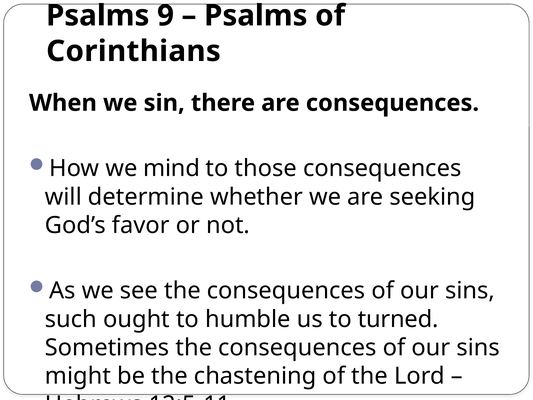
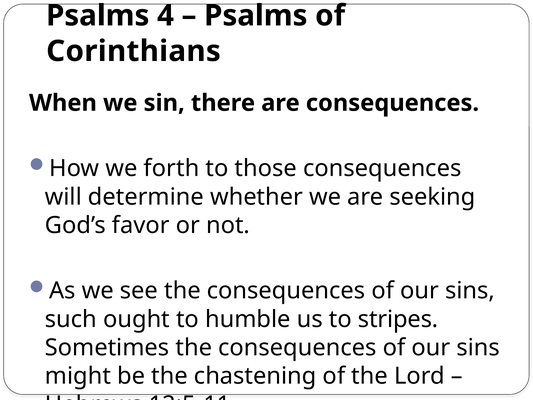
9: 9 -> 4 (166, 16)
mind: mind -> forth (171, 168)
turned: turned -> stripes (398, 319)
